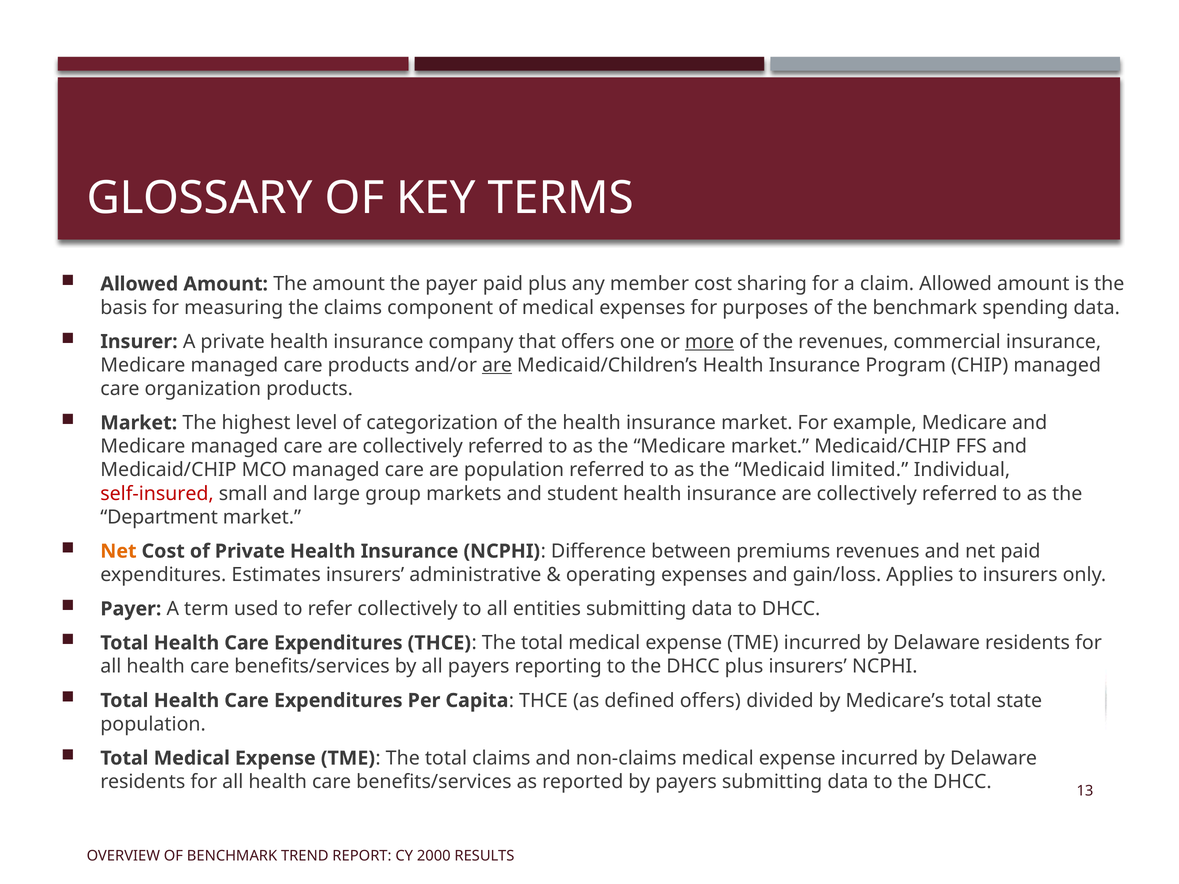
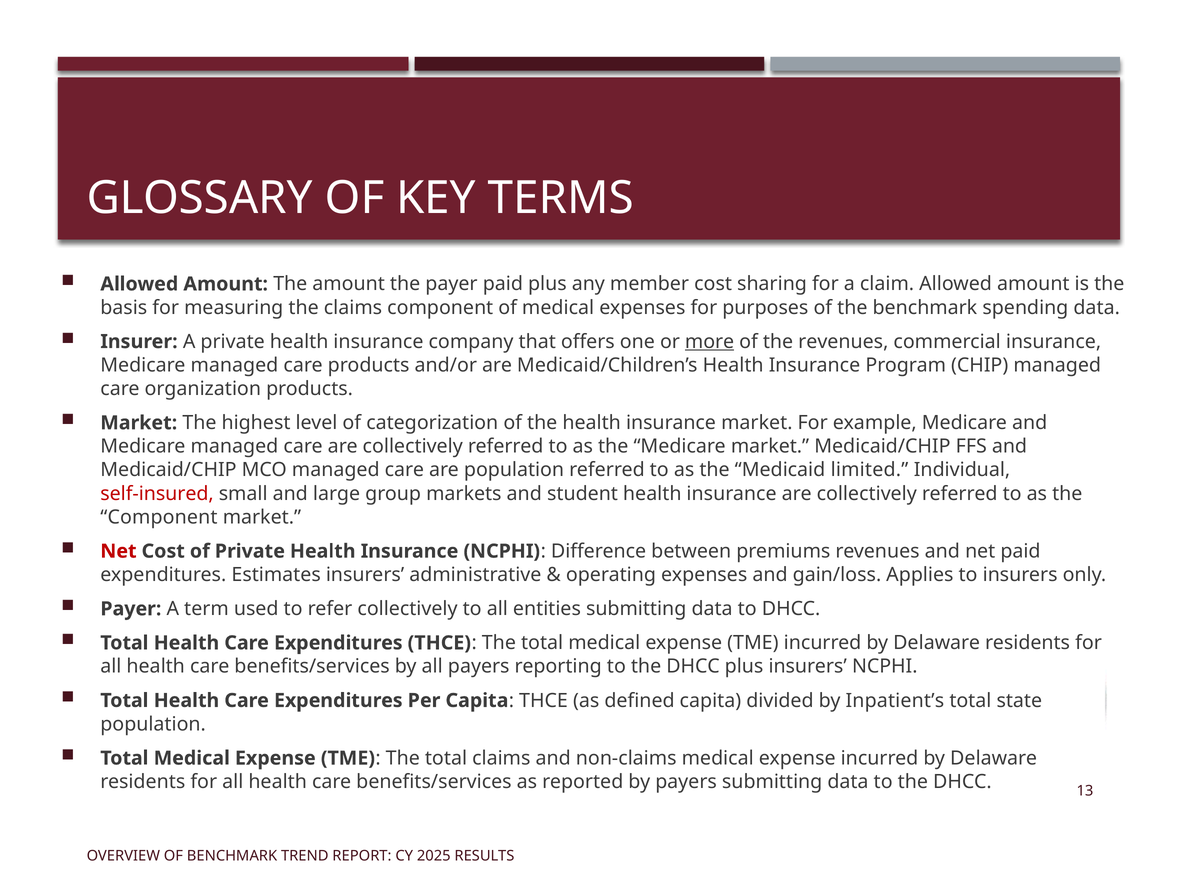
are underline: present -> none (497, 365)
Department: Department -> Component (159, 517)
Net colour: orange -> red (118, 551)
defined offers: offers -> capita (710, 701)
Medicare’s: Medicare’s -> Inpatient’s (895, 701)
2000: 2000 -> 2025 (434, 856)
